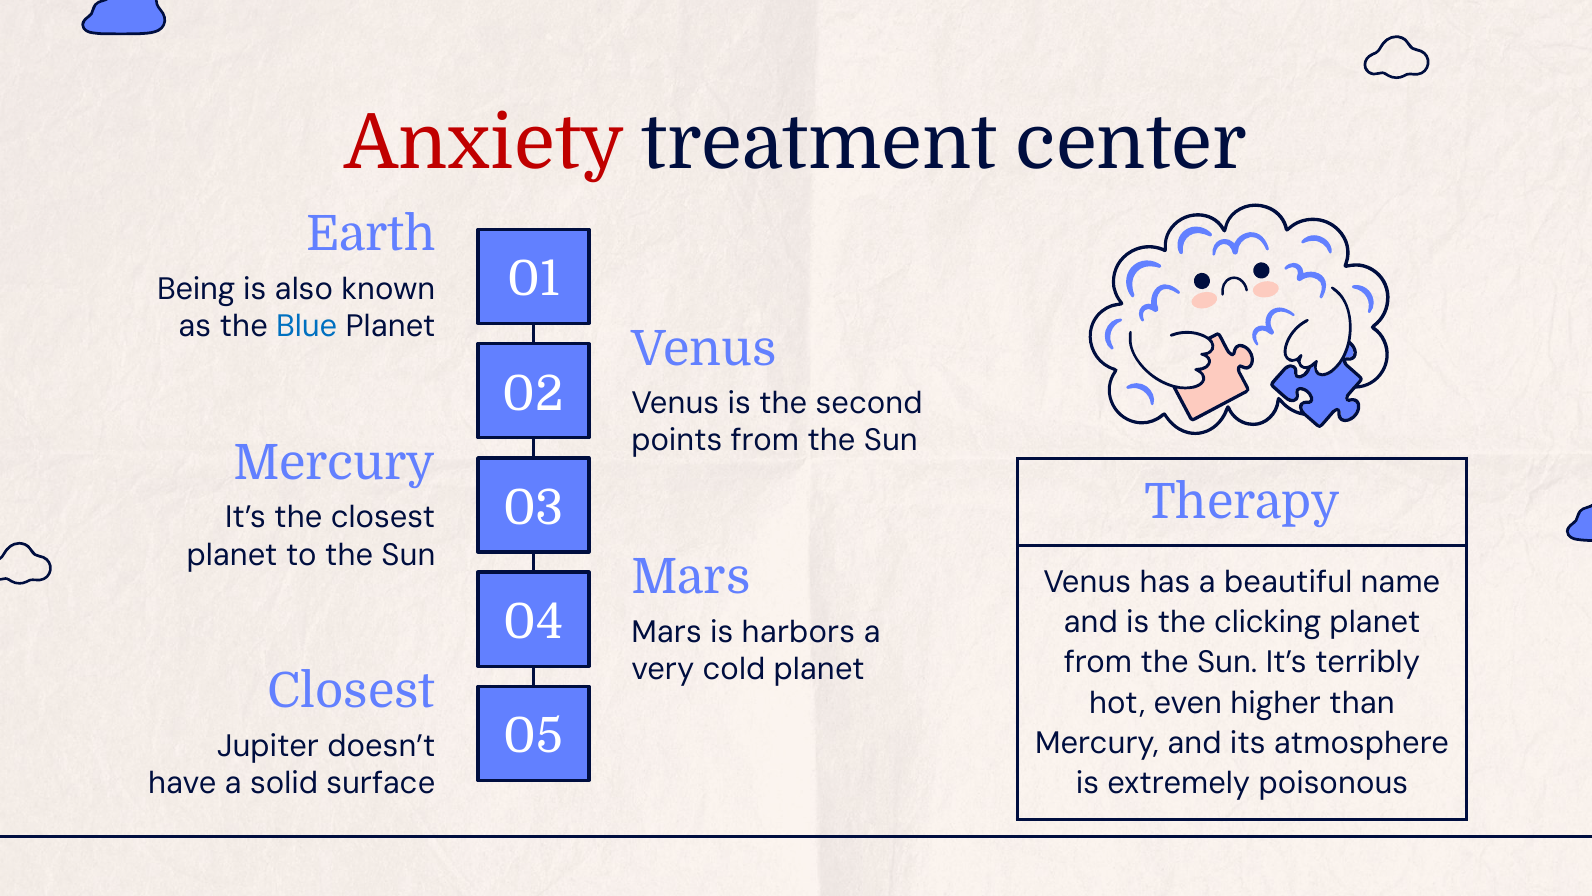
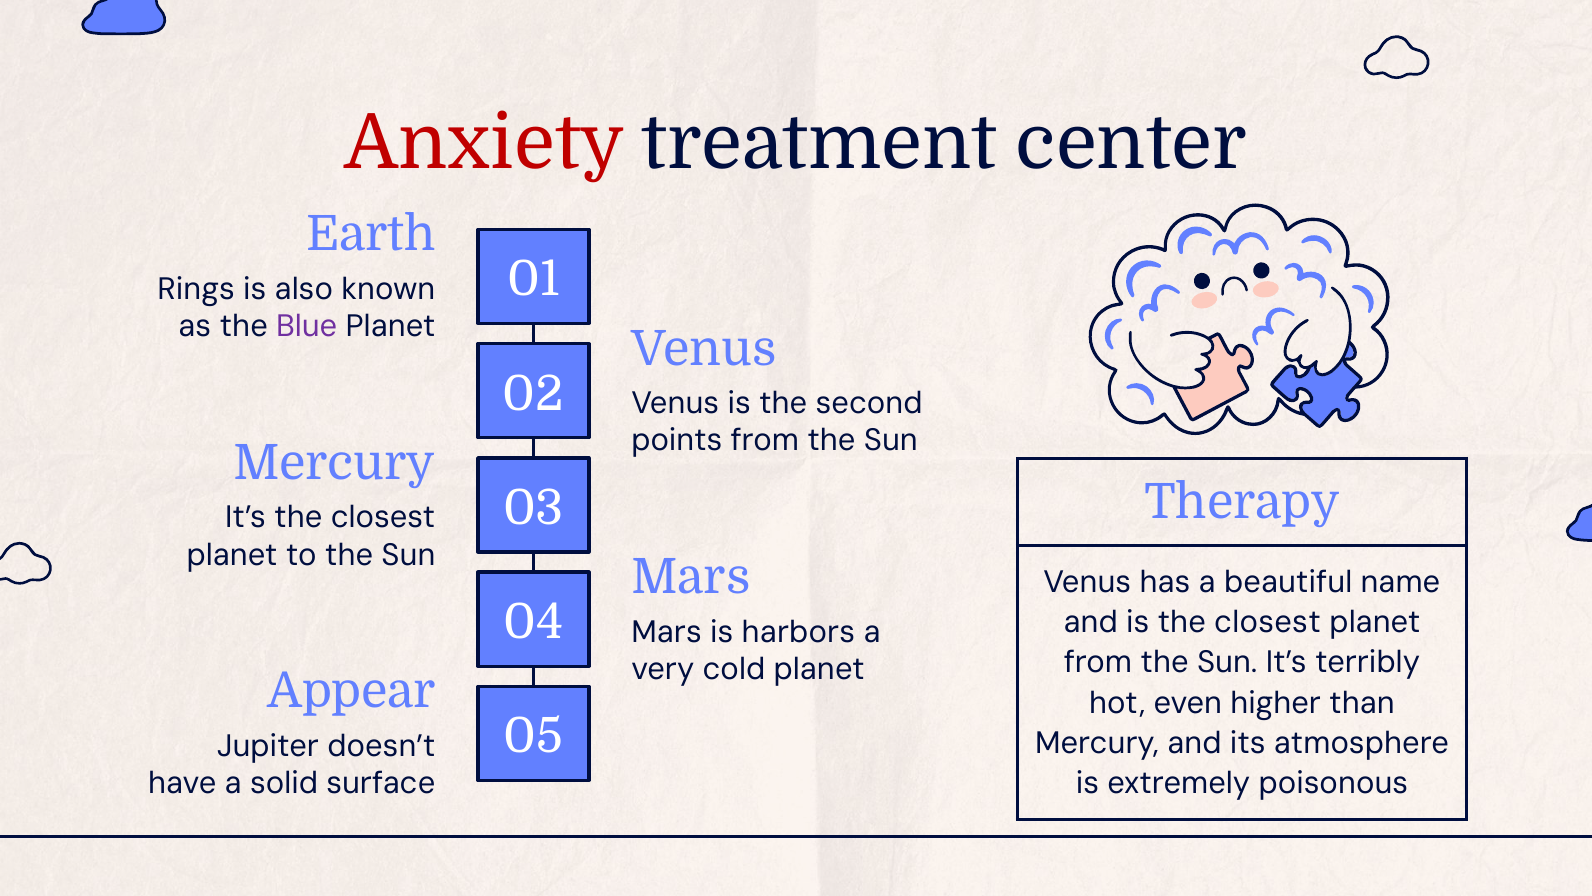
Being: Being -> Rings (196, 289)
Blue colour: blue -> purple (307, 326)
is the clicking: clicking -> closest (1268, 622)
Closest: Closest -> Appear (352, 692)
